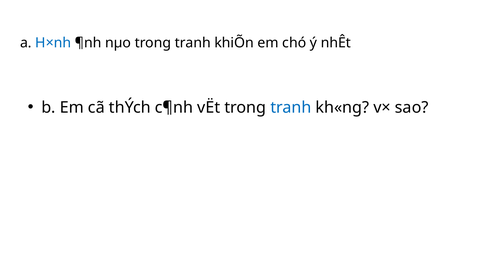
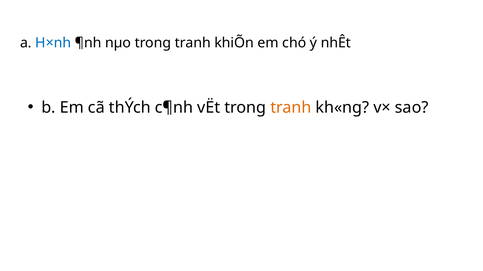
tranh colour: blue -> orange (291, 108)
